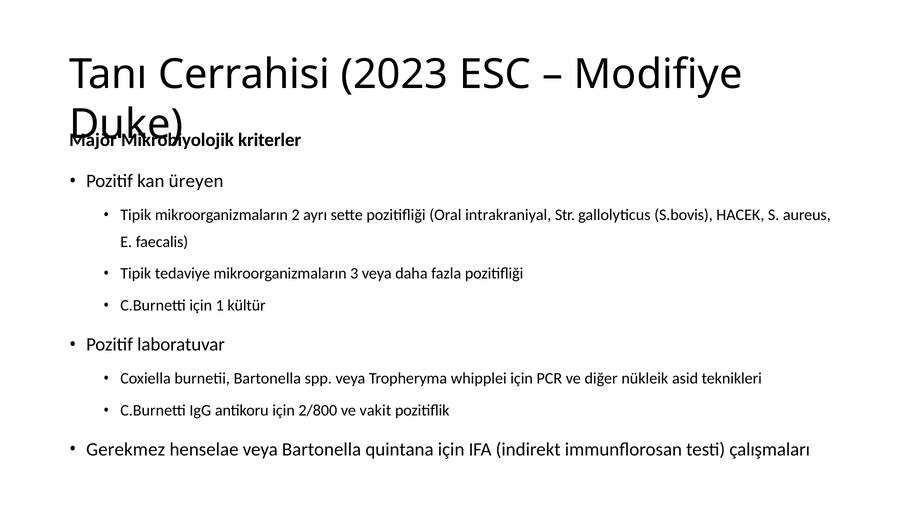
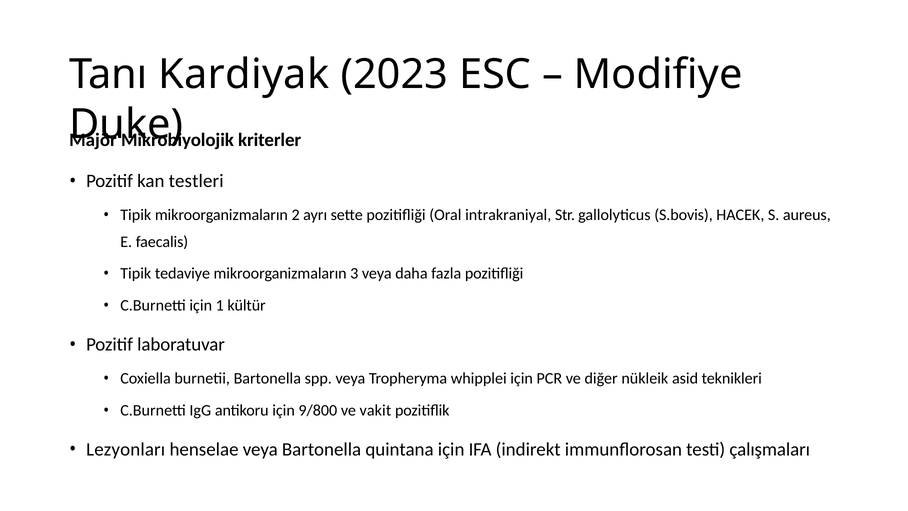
Cerrahisi: Cerrahisi -> Kardiyak (244, 74)
üreyen: üreyen -> testleri (196, 181)
2/800: 2/800 -> 9/800 (318, 410)
Gerekmez: Gerekmez -> Lezyonları (126, 449)
